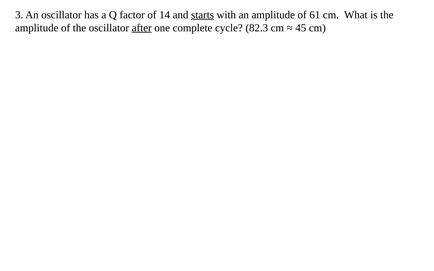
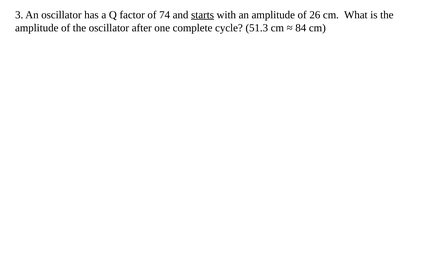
14: 14 -> 74 (165, 15)
61: 61 -> 26 (315, 15)
after underline: present -> none (142, 28)
82.3: 82.3 -> 51.3 (257, 28)
45: 45 -> 84 (301, 28)
